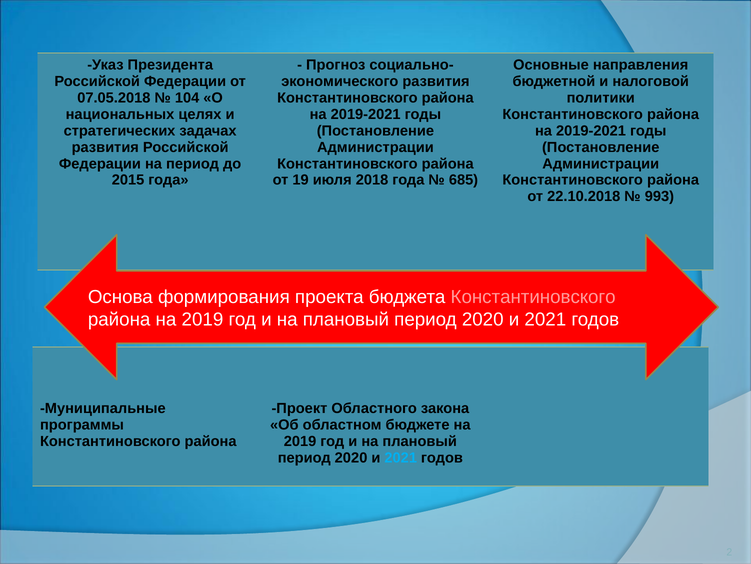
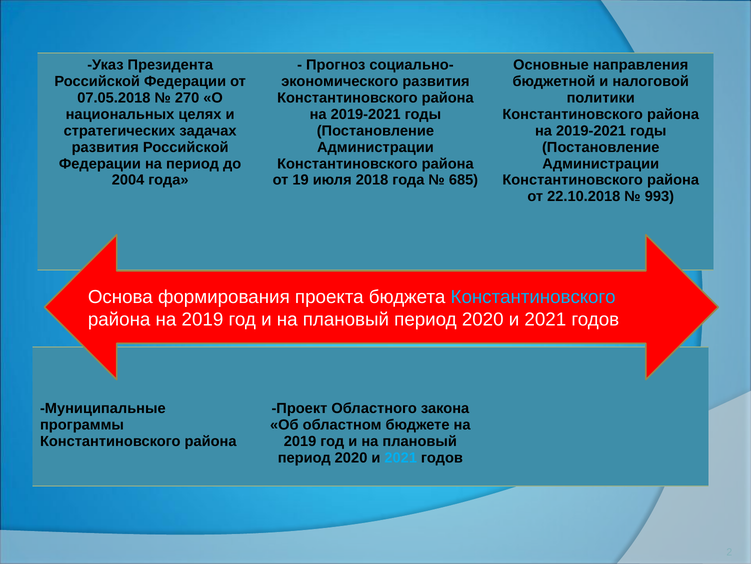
104: 104 -> 270 (187, 98)
2015: 2015 -> 2004 (128, 180)
Константиновского colour: pink -> light blue (533, 297)
